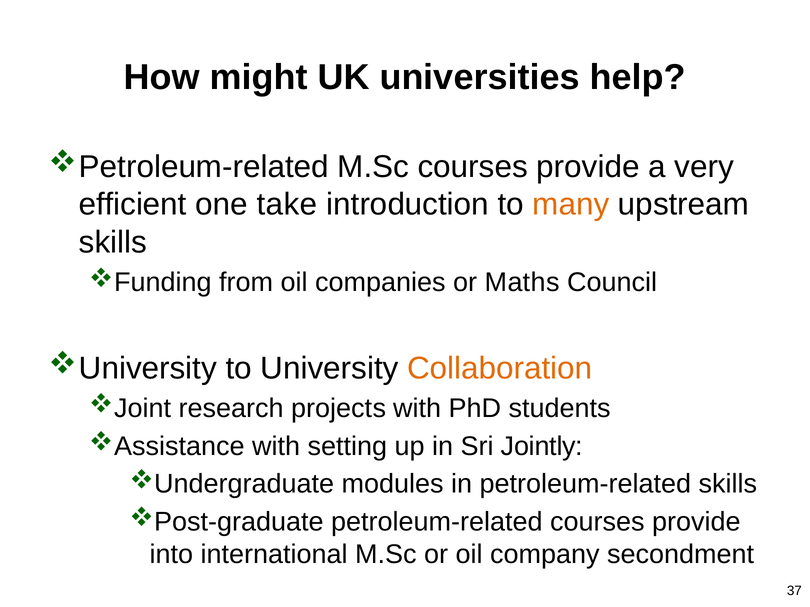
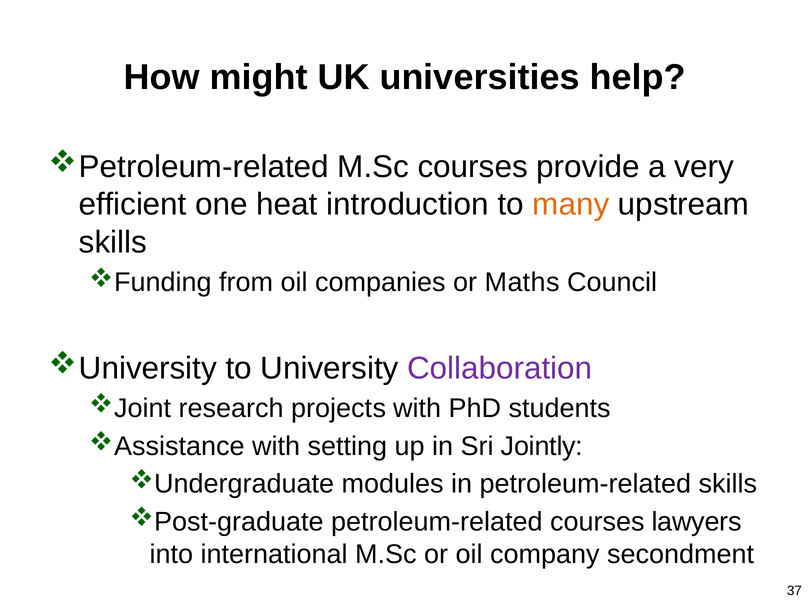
take: take -> heat (287, 205)
Collaboration colour: orange -> purple (500, 369)
petroleum-related courses provide: provide -> lawyers (697, 522)
